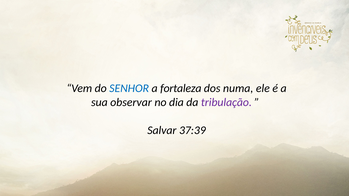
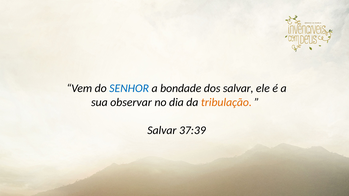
fortaleza: fortaleza -> bondade (181, 89)
dos numa: numa -> salvar (238, 89)
tribulação colour: purple -> orange (226, 102)
